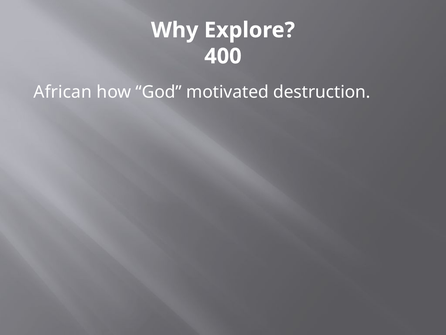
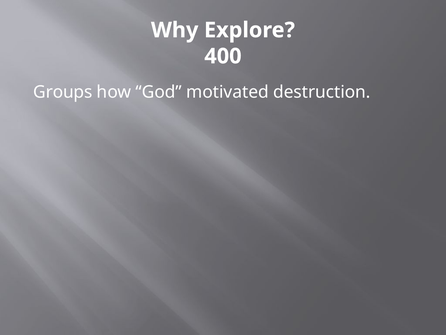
African: African -> Groups (63, 92)
